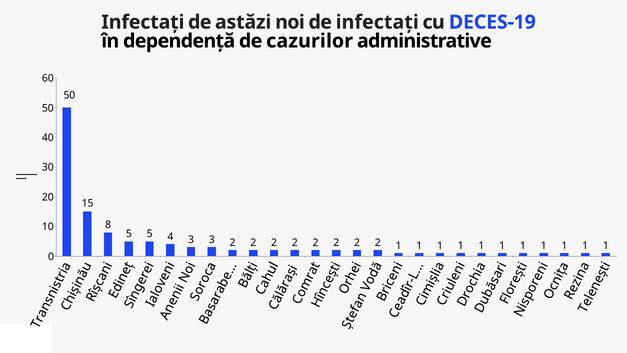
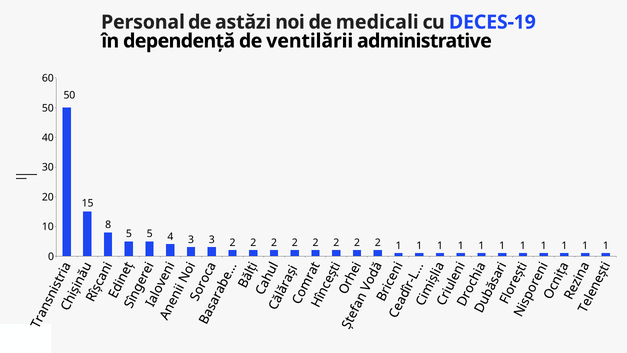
Infectați: Infectați -> Personal (143, 22)
de infectați: infectați -> medicali (377, 22)
cazurilor: cazurilor -> ventilării (310, 41)
